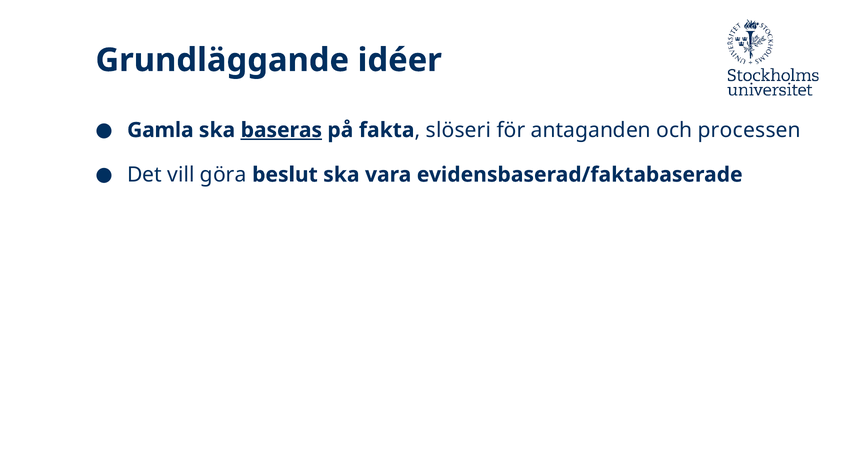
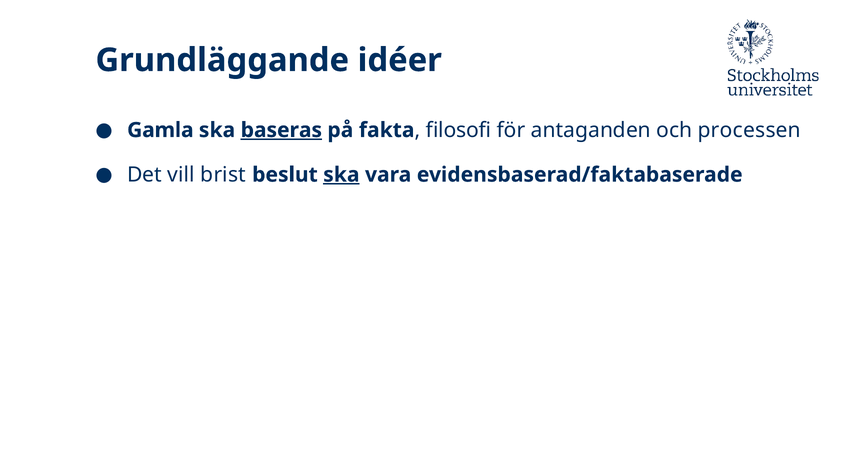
slöseri: slöseri -> filosofi (459, 130)
göra: göra -> brist (223, 175)
ska underline: none -> present (341, 175)
